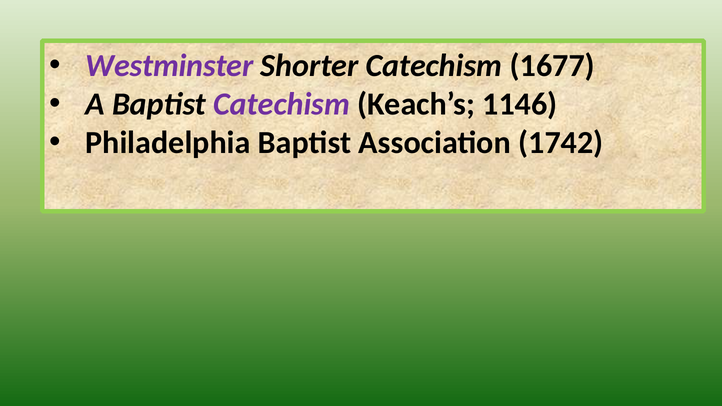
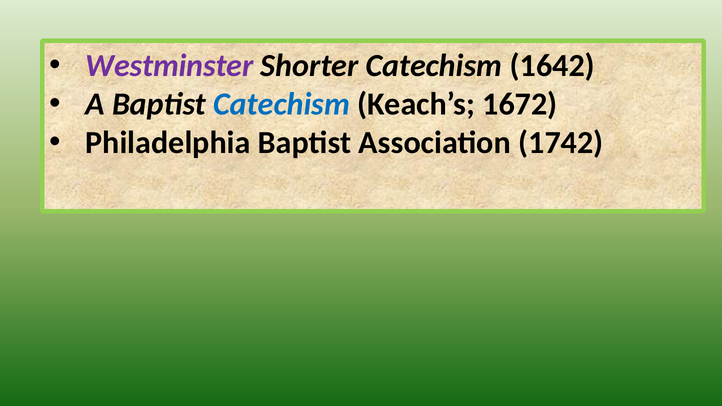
1677: 1677 -> 1642 (552, 66)
Catechism colour: purple -> blue (281, 104)
1146: 1146 -> 1672 (520, 104)
